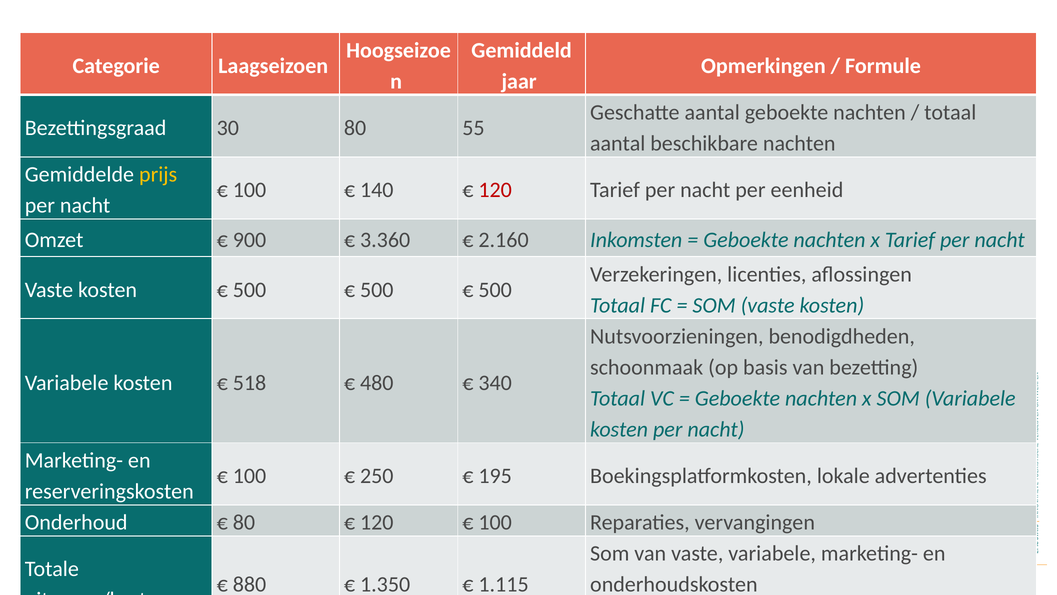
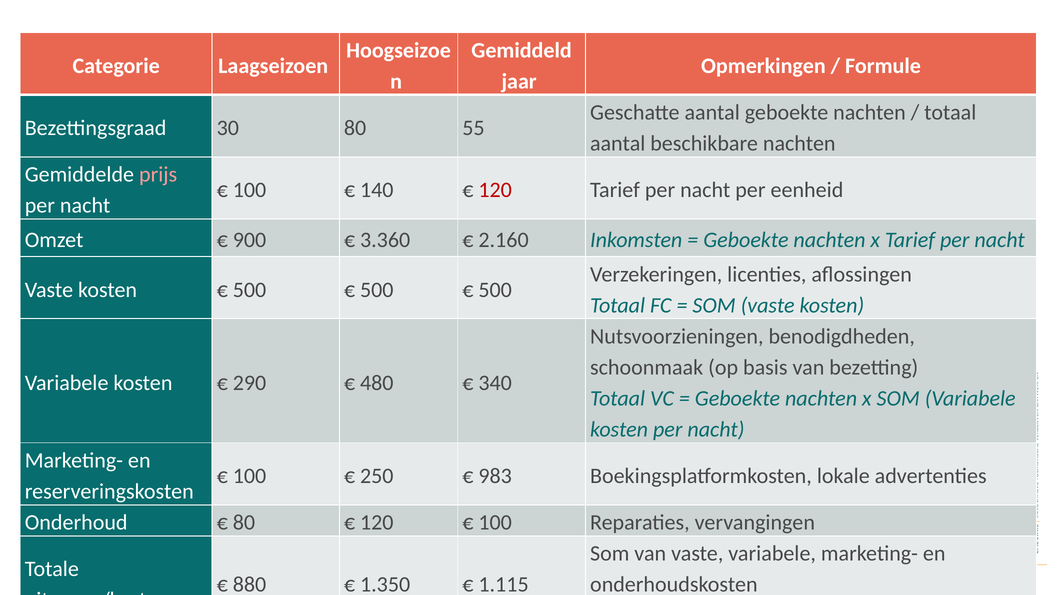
prijs colour: yellow -> pink (158, 174)
518: 518 -> 290 (250, 383)
195: 195 -> 983 (495, 476)
